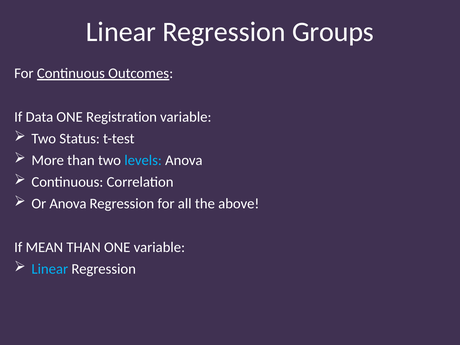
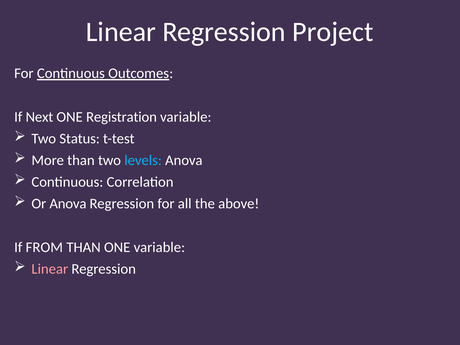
Groups: Groups -> Project (333, 32)
Data: Data -> Next (39, 117)
MEAN: MEAN -> FROM (44, 247)
Linear colour: light blue -> pink (50, 269)
